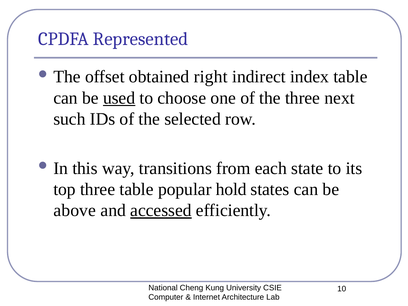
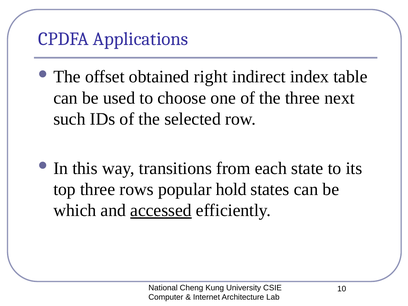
Represented: Represented -> Applications (141, 39)
used underline: present -> none (119, 98)
three table: table -> rows (137, 189)
above: above -> which (75, 210)
